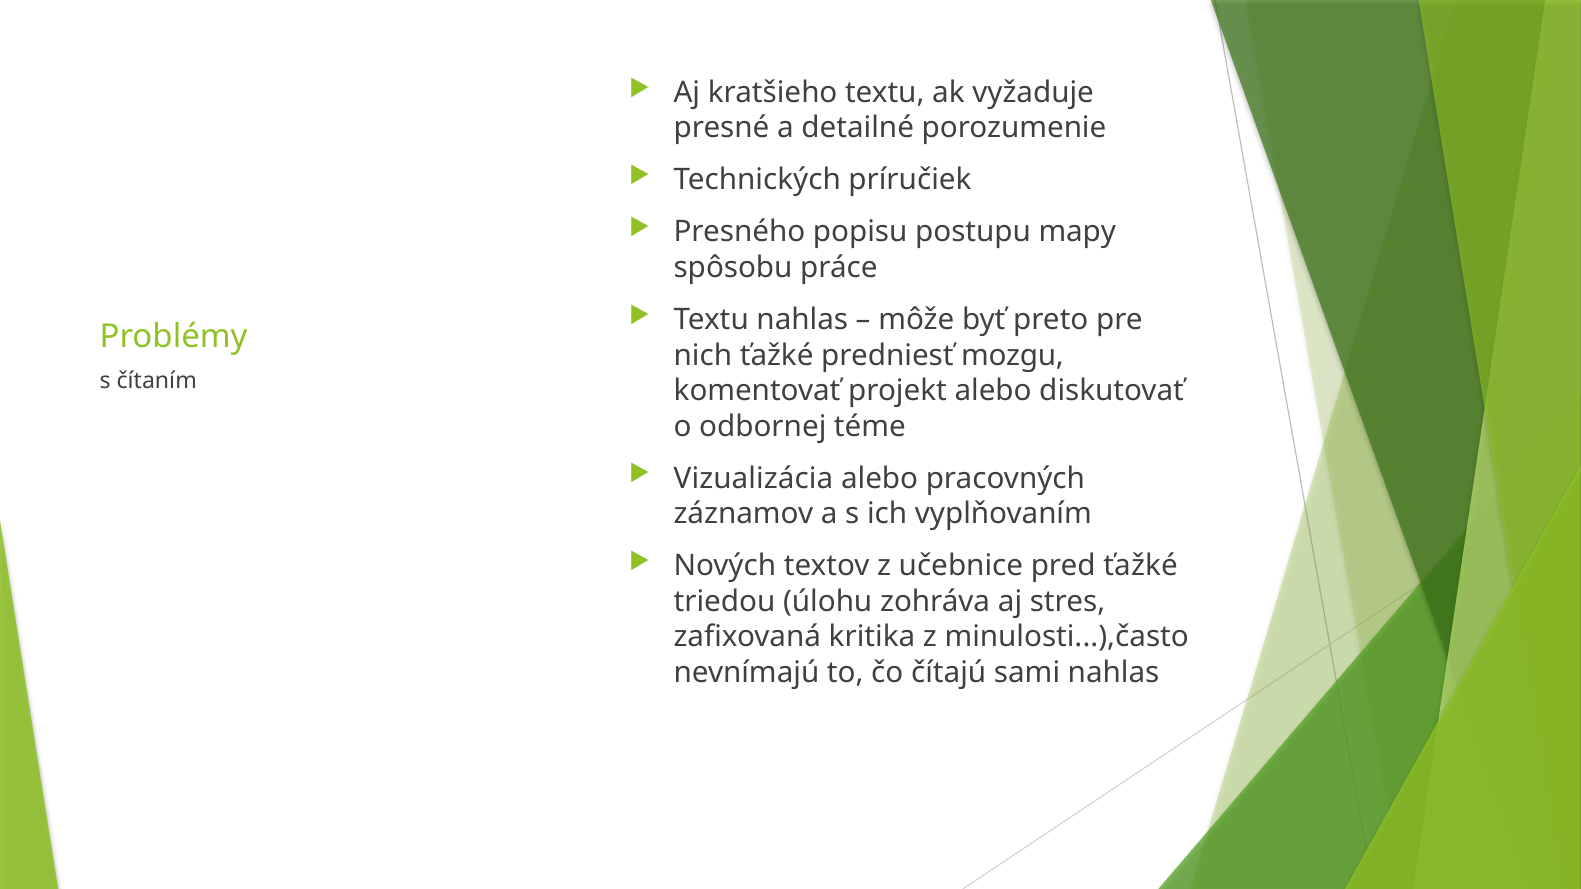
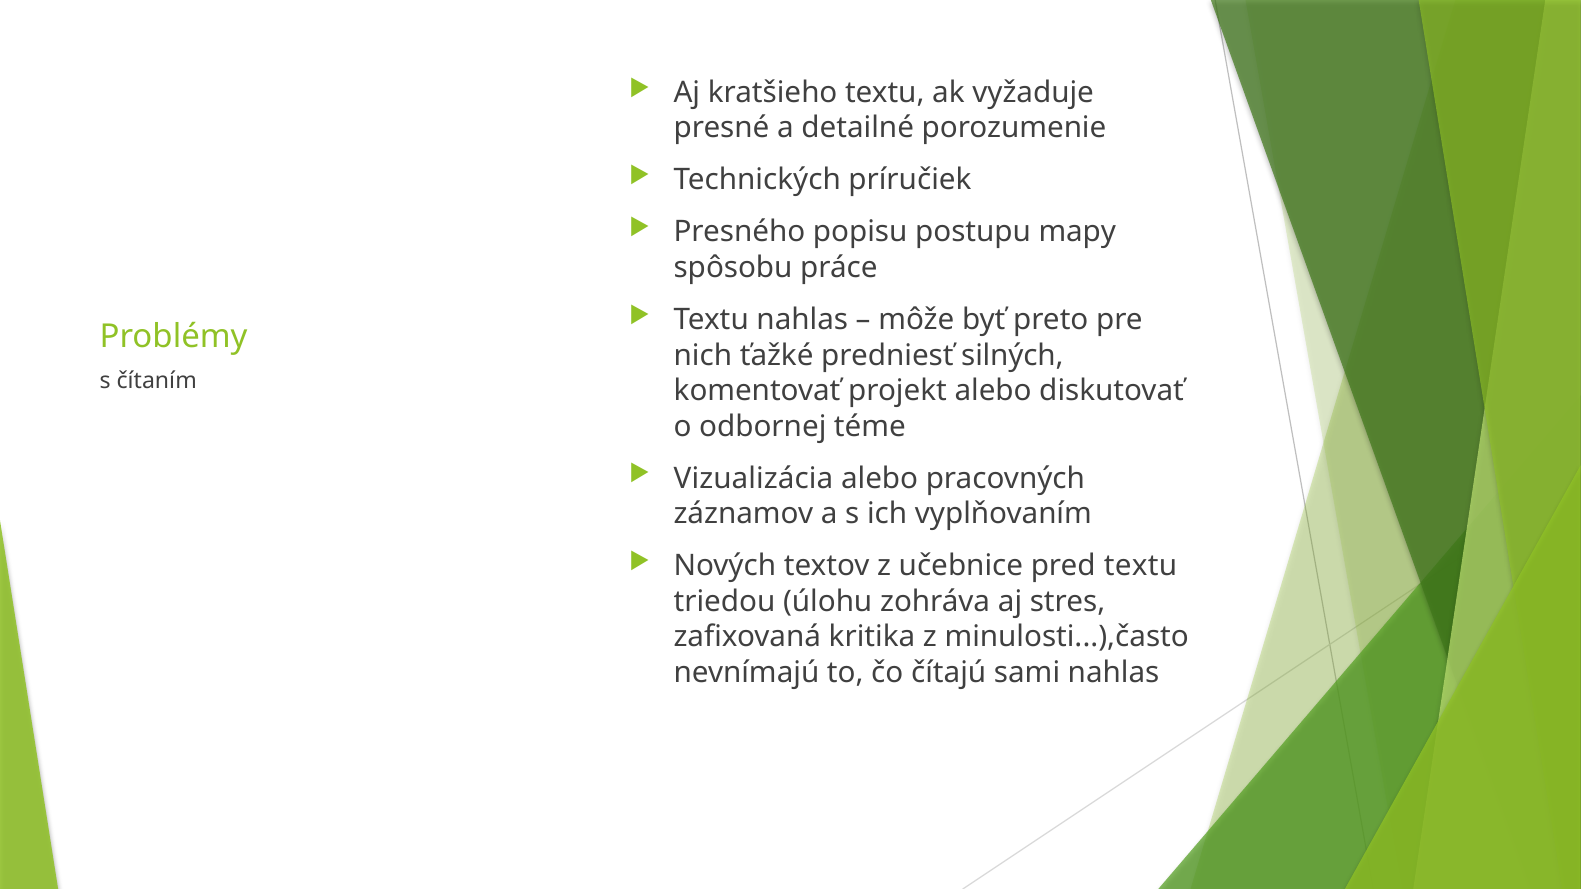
mozgu: mozgu -> silných (1012, 355)
pred ťažké: ťažké -> textu (1141, 566)
